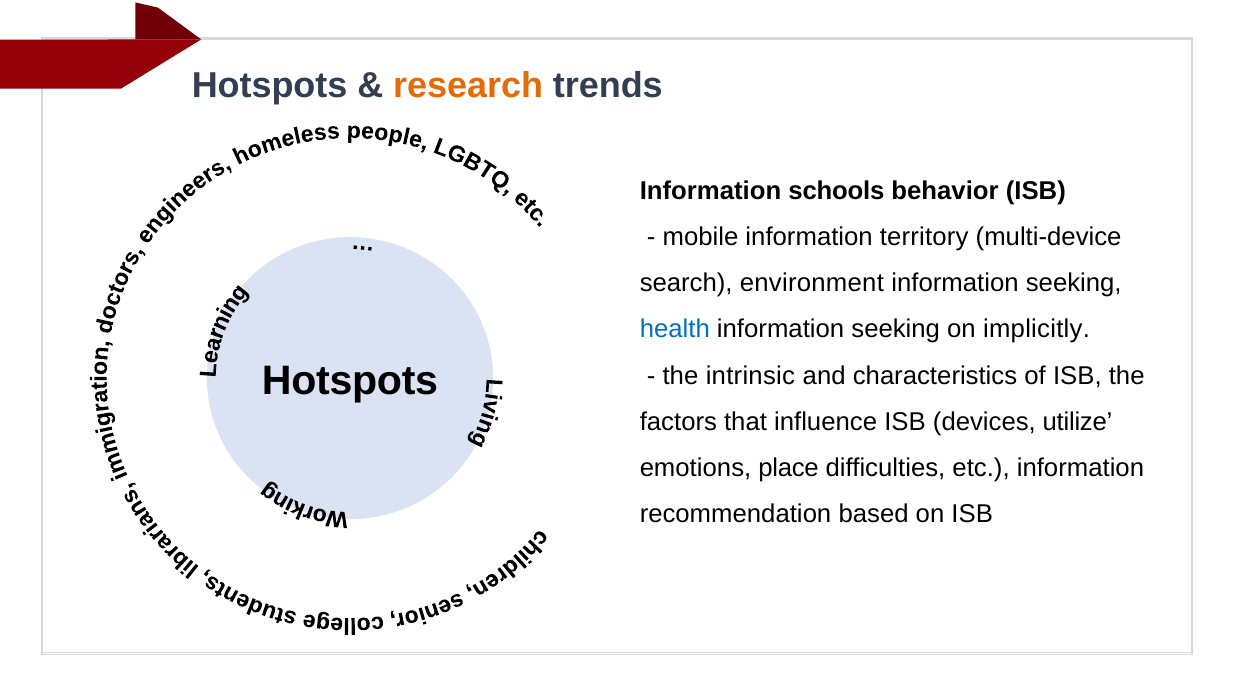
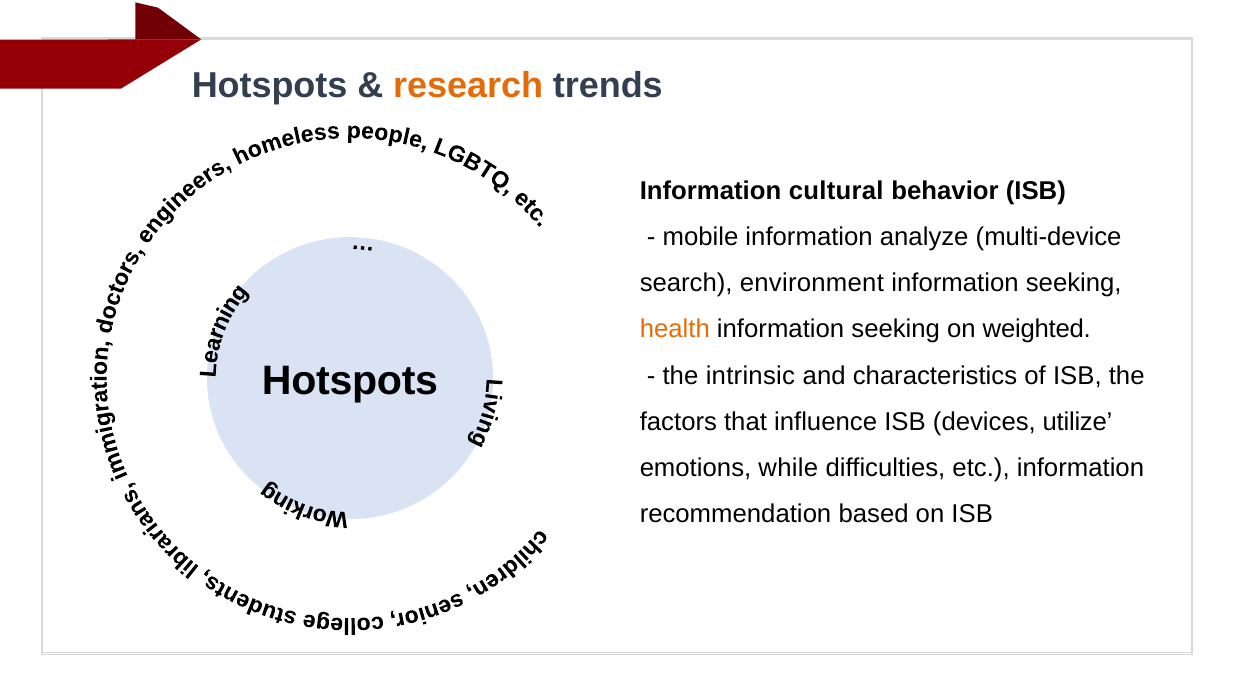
schools: schools -> cultural (836, 191)
territory: territory -> analyze (924, 237)
health colour: blue -> orange (675, 329)
implicitly: implicitly -> weighted (1037, 329)
place: place -> while (788, 468)
